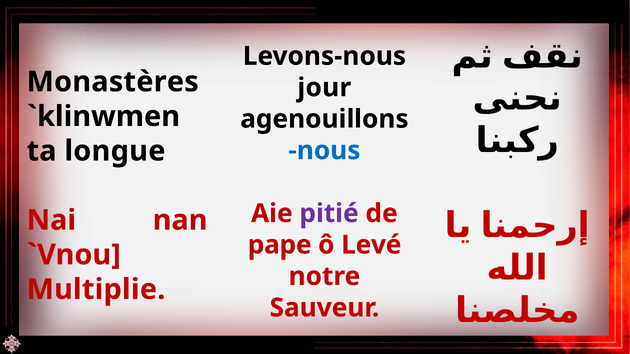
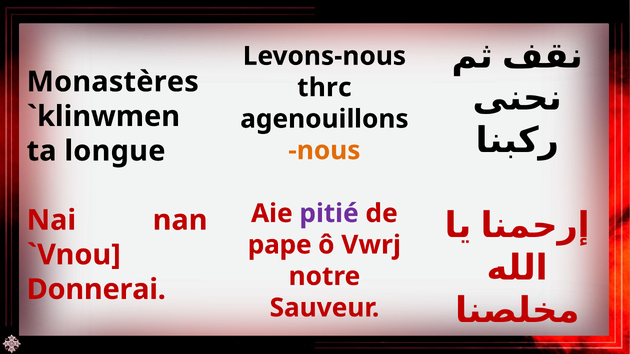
jour: jour -> thrc (324, 88)
nous colour: blue -> orange (324, 151)
Levé: Levé -> Vwrj (371, 245)
Multiplie: Multiplie -> Donnerai (96, 290)
